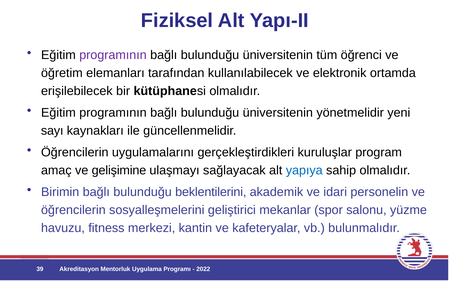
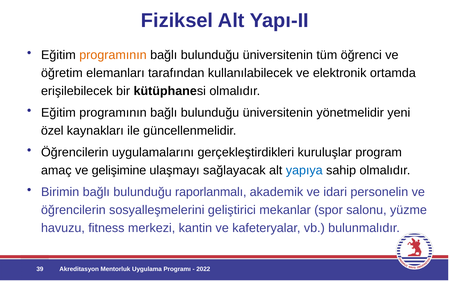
programının colour: purple -> orange (113, 55)
sayı: sayı -> özel (52, 131)
beklentilerini: beklentilerini -> raporlanmalı (211, 192)
